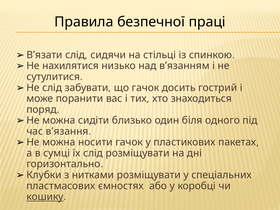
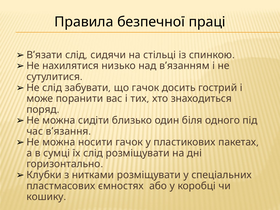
кошику underline: present -> none (45, 197)
